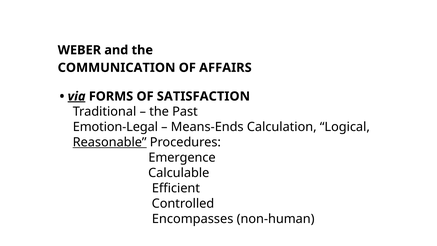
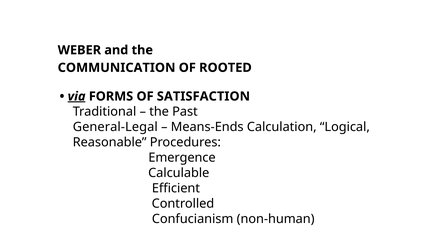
AFFAIRS: AFFAIRS -> ROOTED (225, 68)
Emotion-Legal: Emotion-Legal -> General-Legal (115, 127)
Reasonable underline: present -> none (110, 142)
Encompasses: Encompasses -> Confucianism (193, 219)
